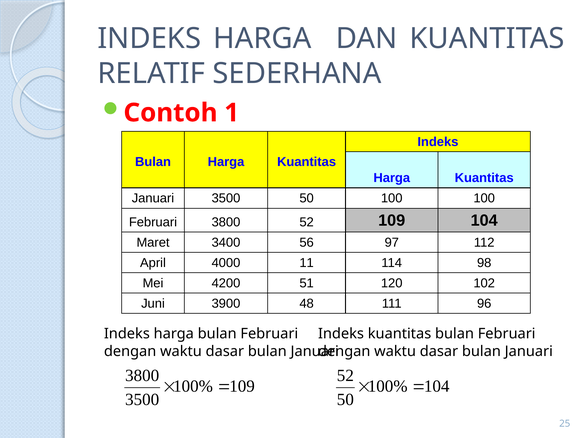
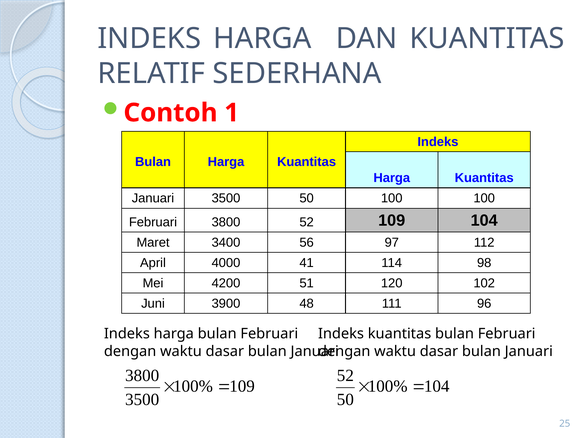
11: 11 -> 41 (307, 263)
